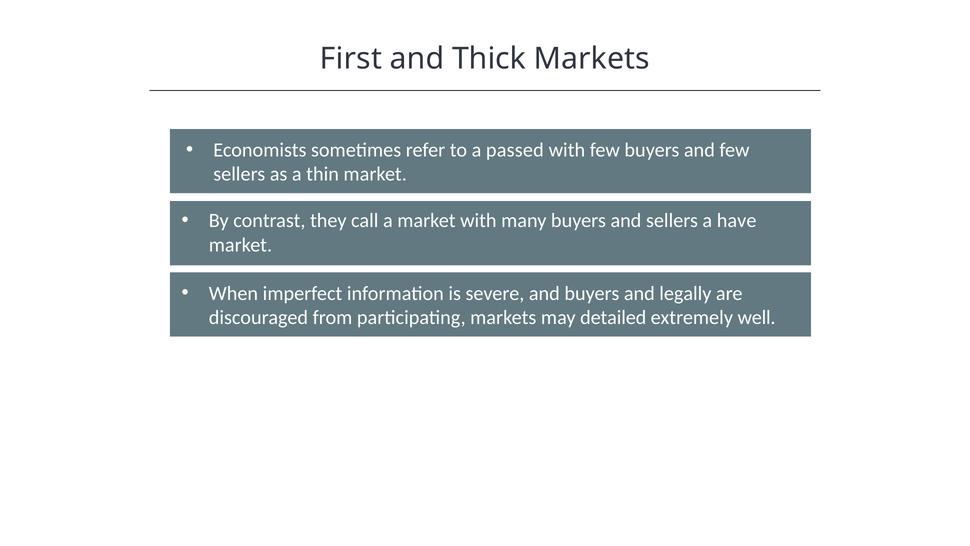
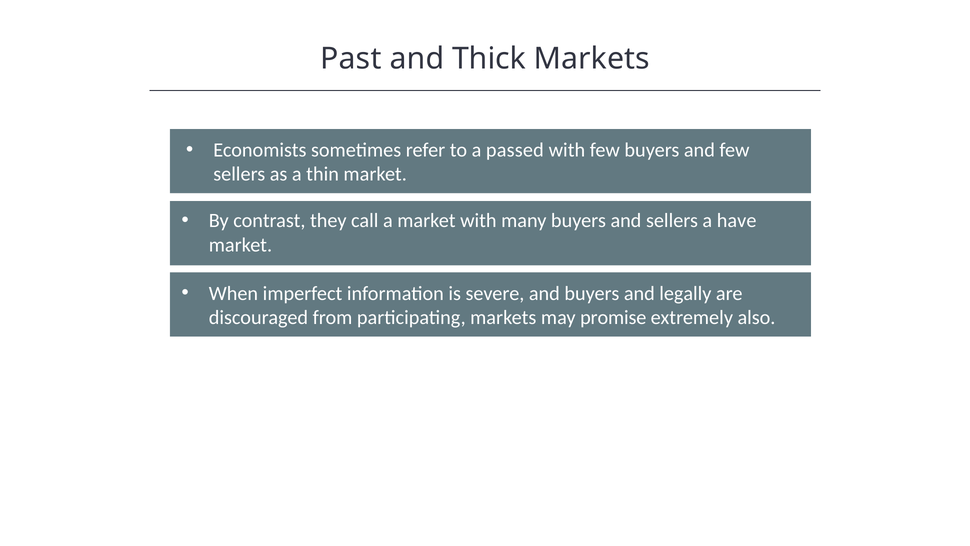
First: First -> Past (351, 59)
detailed: detailed -> promise (613, 317)
well: well -> also (756, 317)
